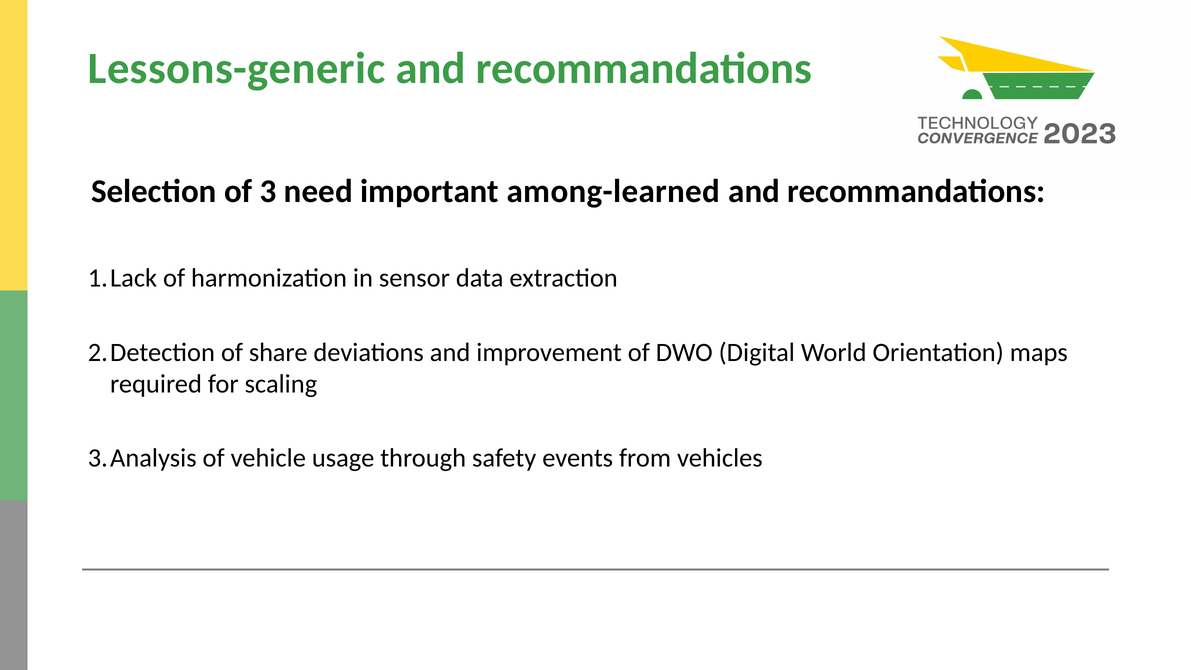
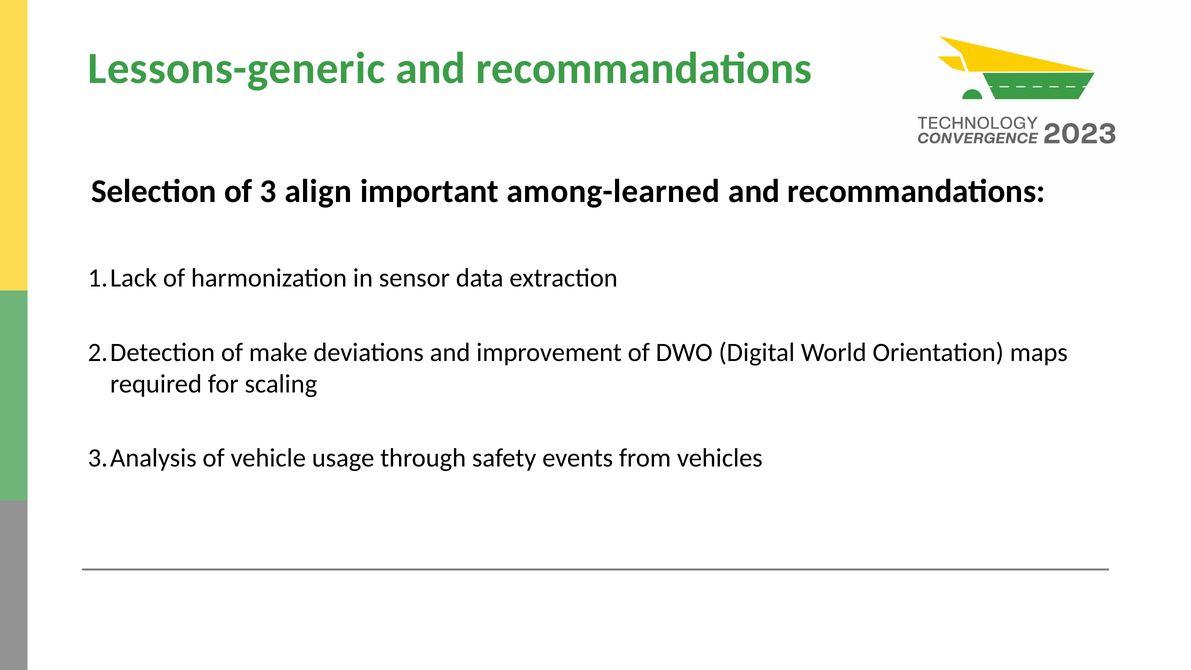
need: need -> align (318, 191)
share: share -> make (278, 352)
